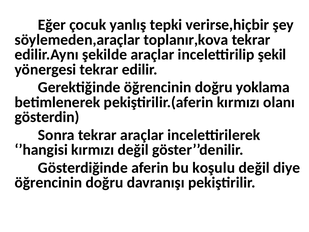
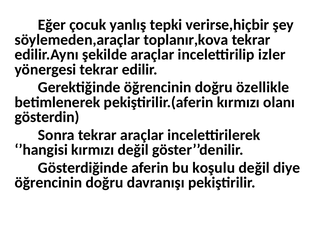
şekil: şekil -> izler (272, 55)
yoklama: yoklama -> özellikle (263, 87)
